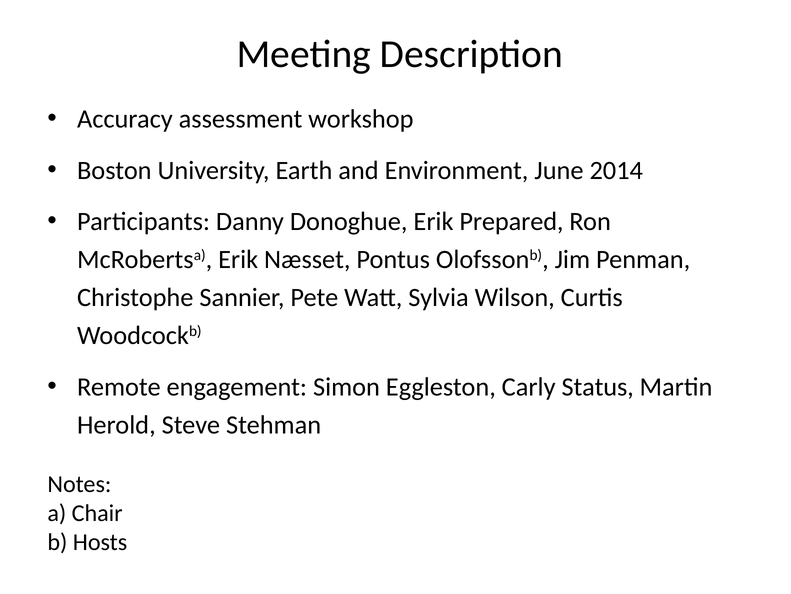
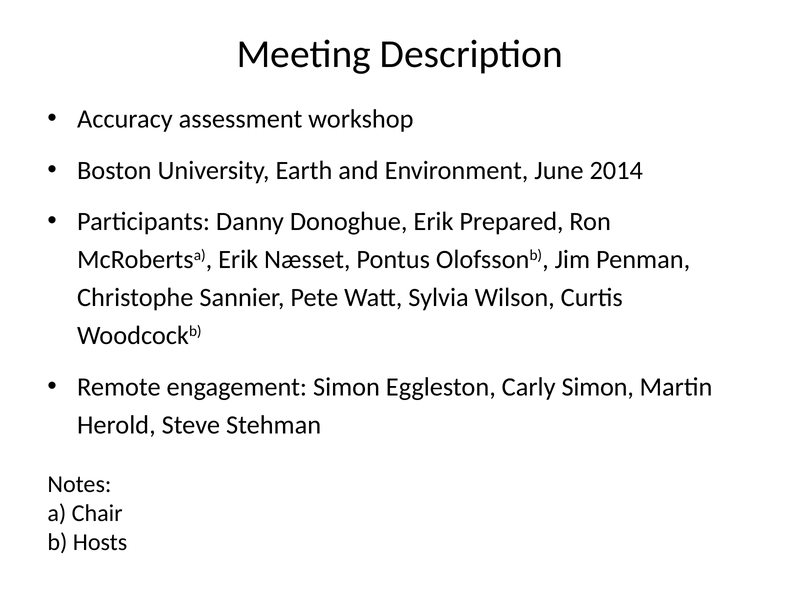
Carly Status: Status -> Simon (598, 386)
